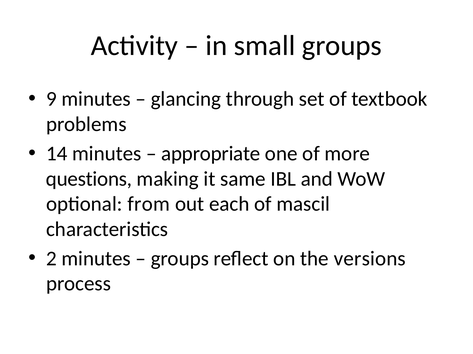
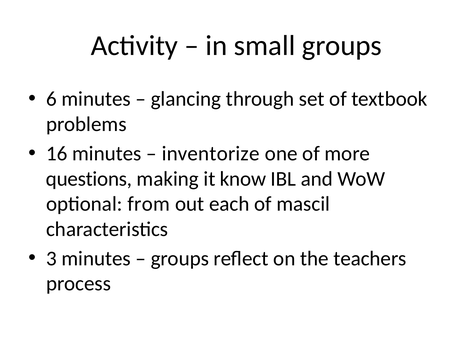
9: 9 -> 6 (51, 99)
14: 14 -> 16 (57, 154)
appropriate: appropriate -> inventorize (211, 154)
same: same -> know (243, 179)
2: 2 -> 3 (51, 259)
versions: versions -> teachers (370, 259)
